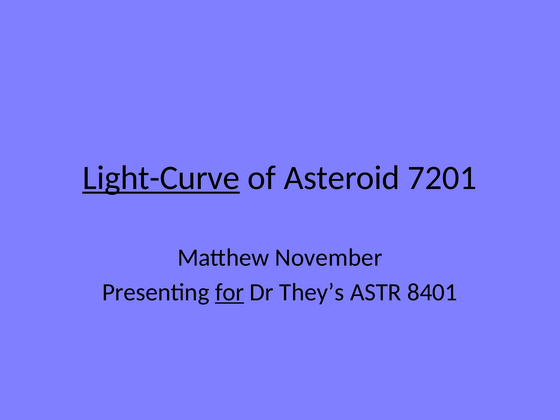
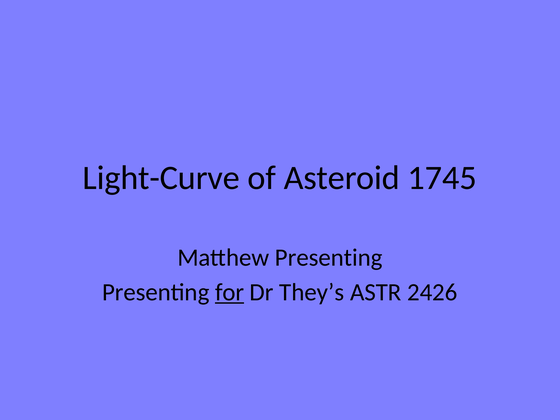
Light-Curve underline: present -> none (161, 178)
7201: 7201 -> 1745 (442, 178)
Matthew November: November -> Presenting (329, 257)
8401: 8401 -> 2426 (432, 292)
